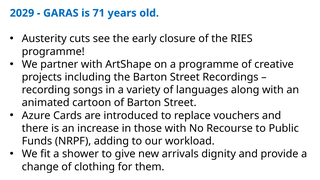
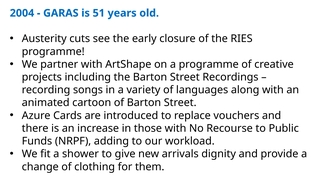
2029: 2029 -> 2004 (22, 13)
71: 71 -> 51 (99, 13)
